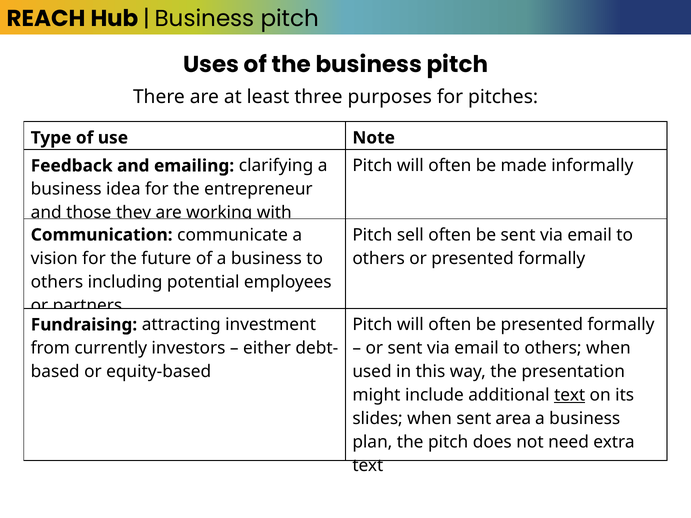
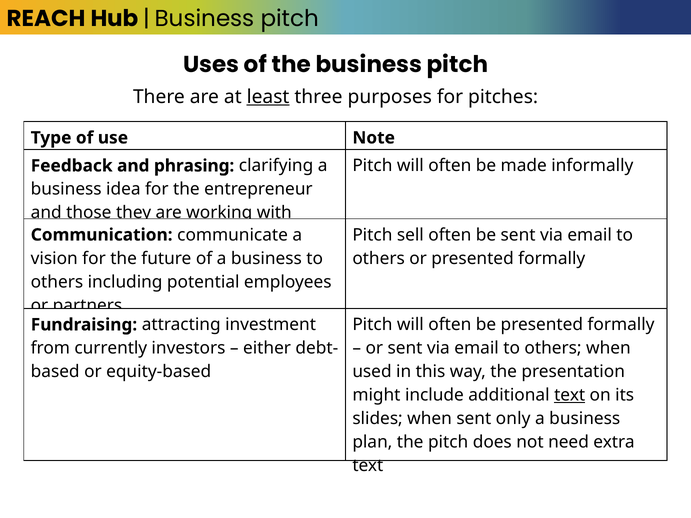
least underline: none -> present (268, 97)
emailing: emailing -> phrasing (194, 166)
area: area -> only (513, 419)
